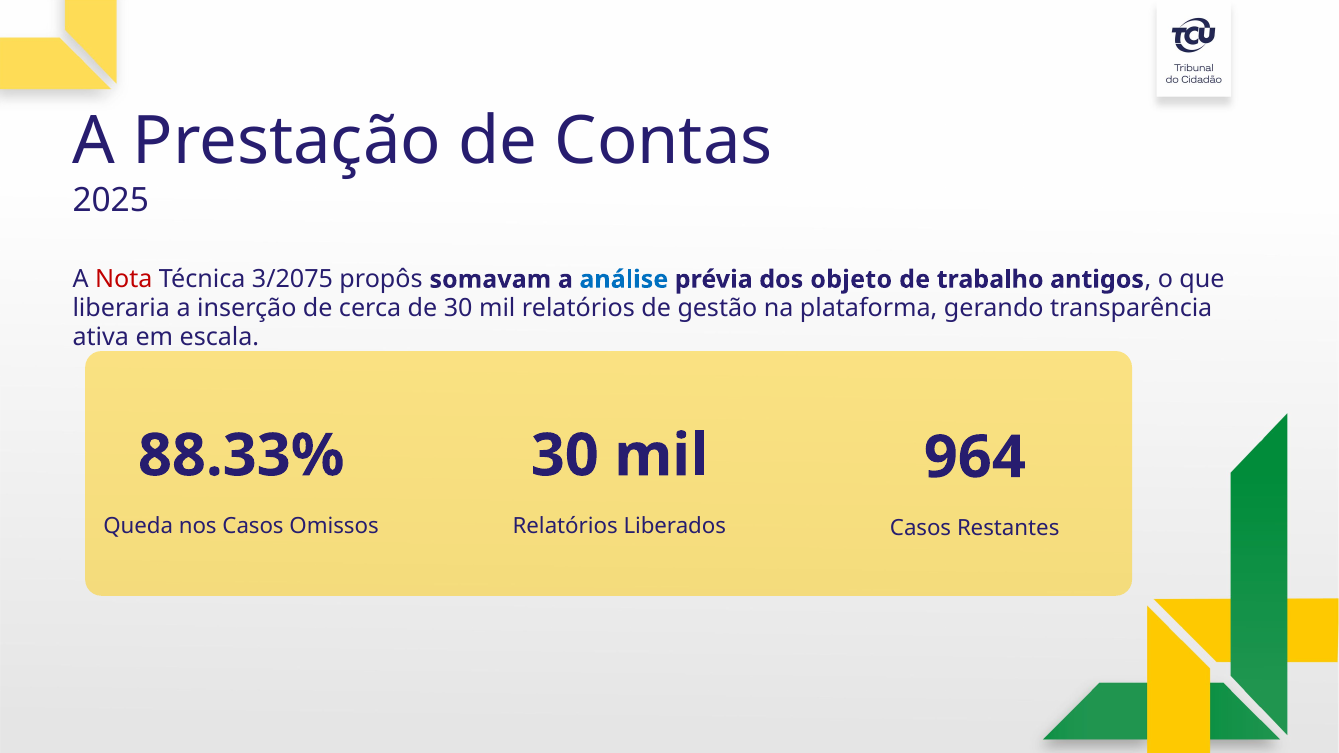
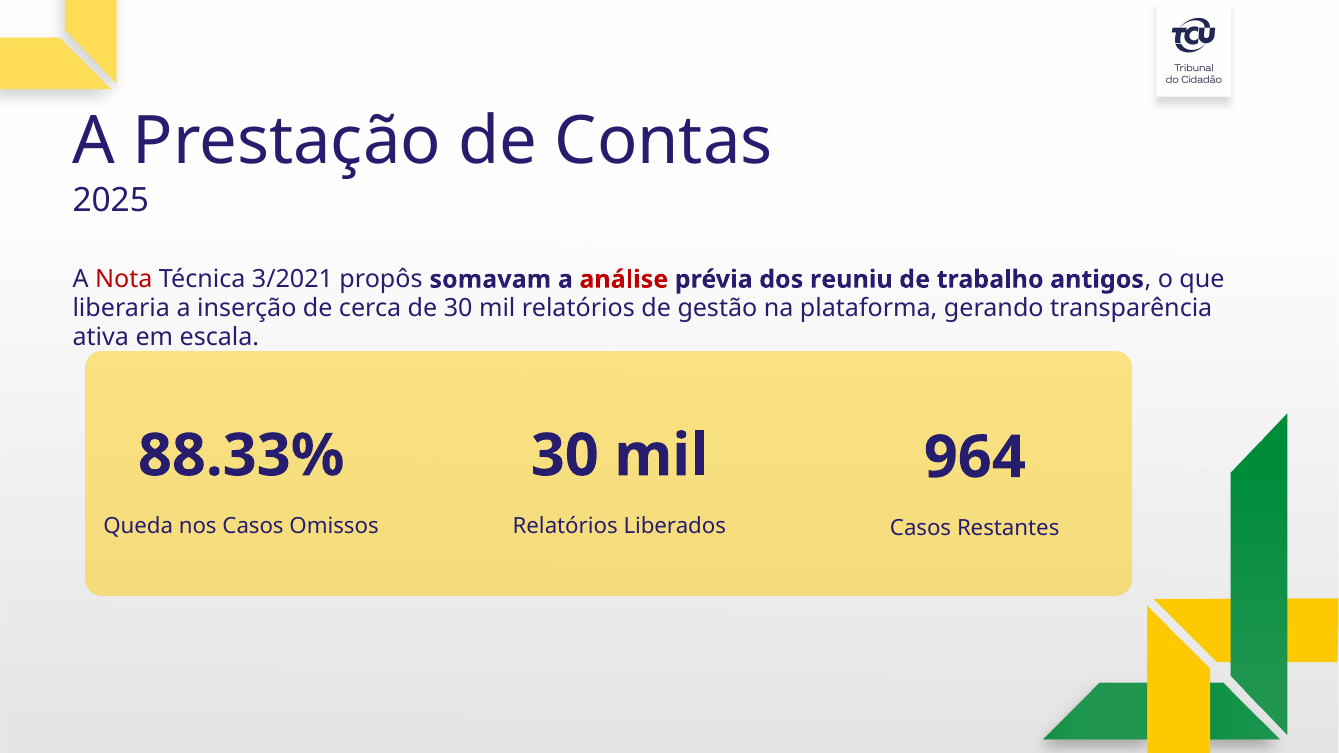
3/2075: 3/2075 -> 3/2021 (292, 280)
análise colour: blue -> red (624, 280)
objeto: objeto -> reuniu (851, 280)
